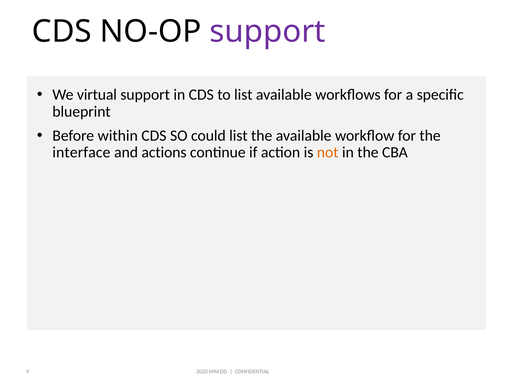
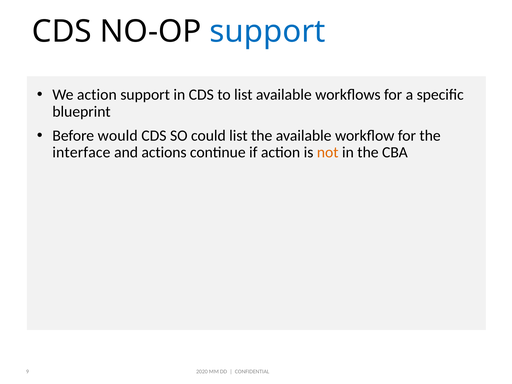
support colour: purple -> blue (268, 32)
We virtual: virtual -> action (97, 95)
within: within -> would (118, 136)
